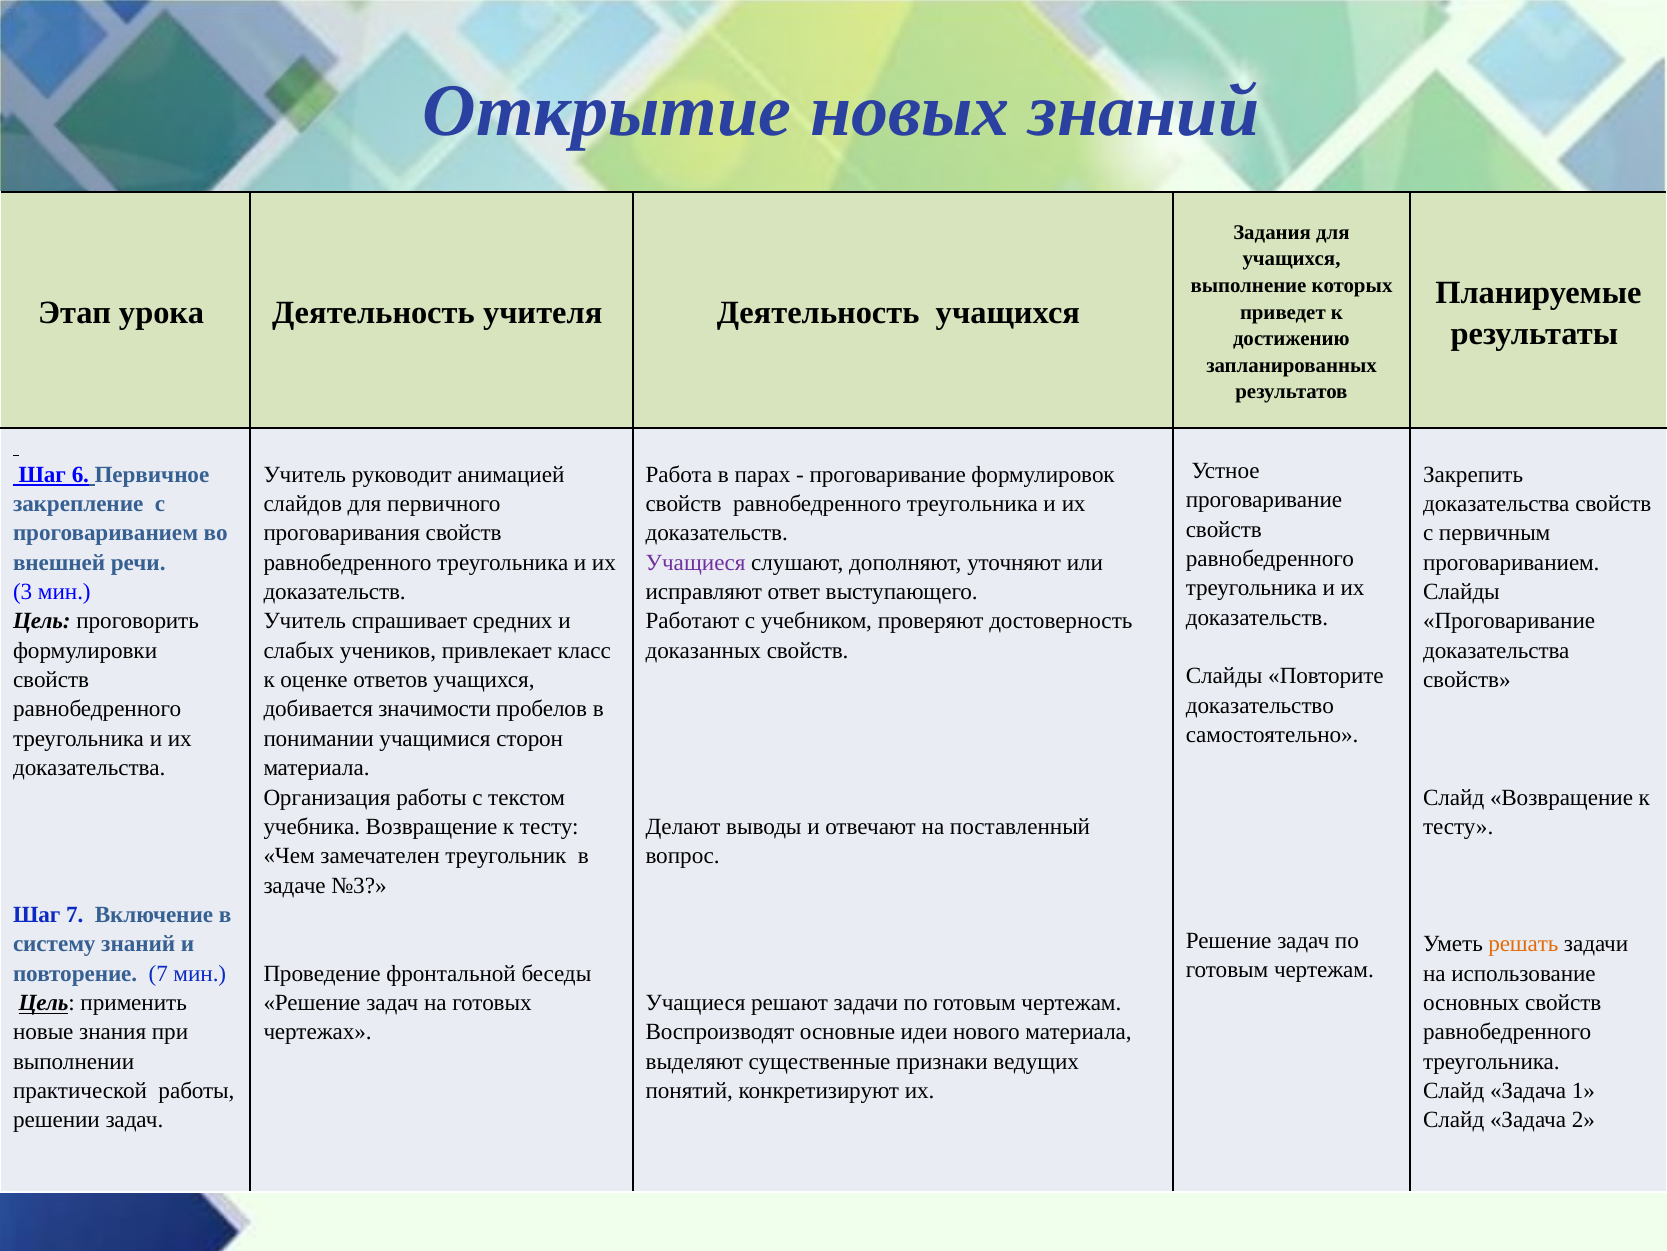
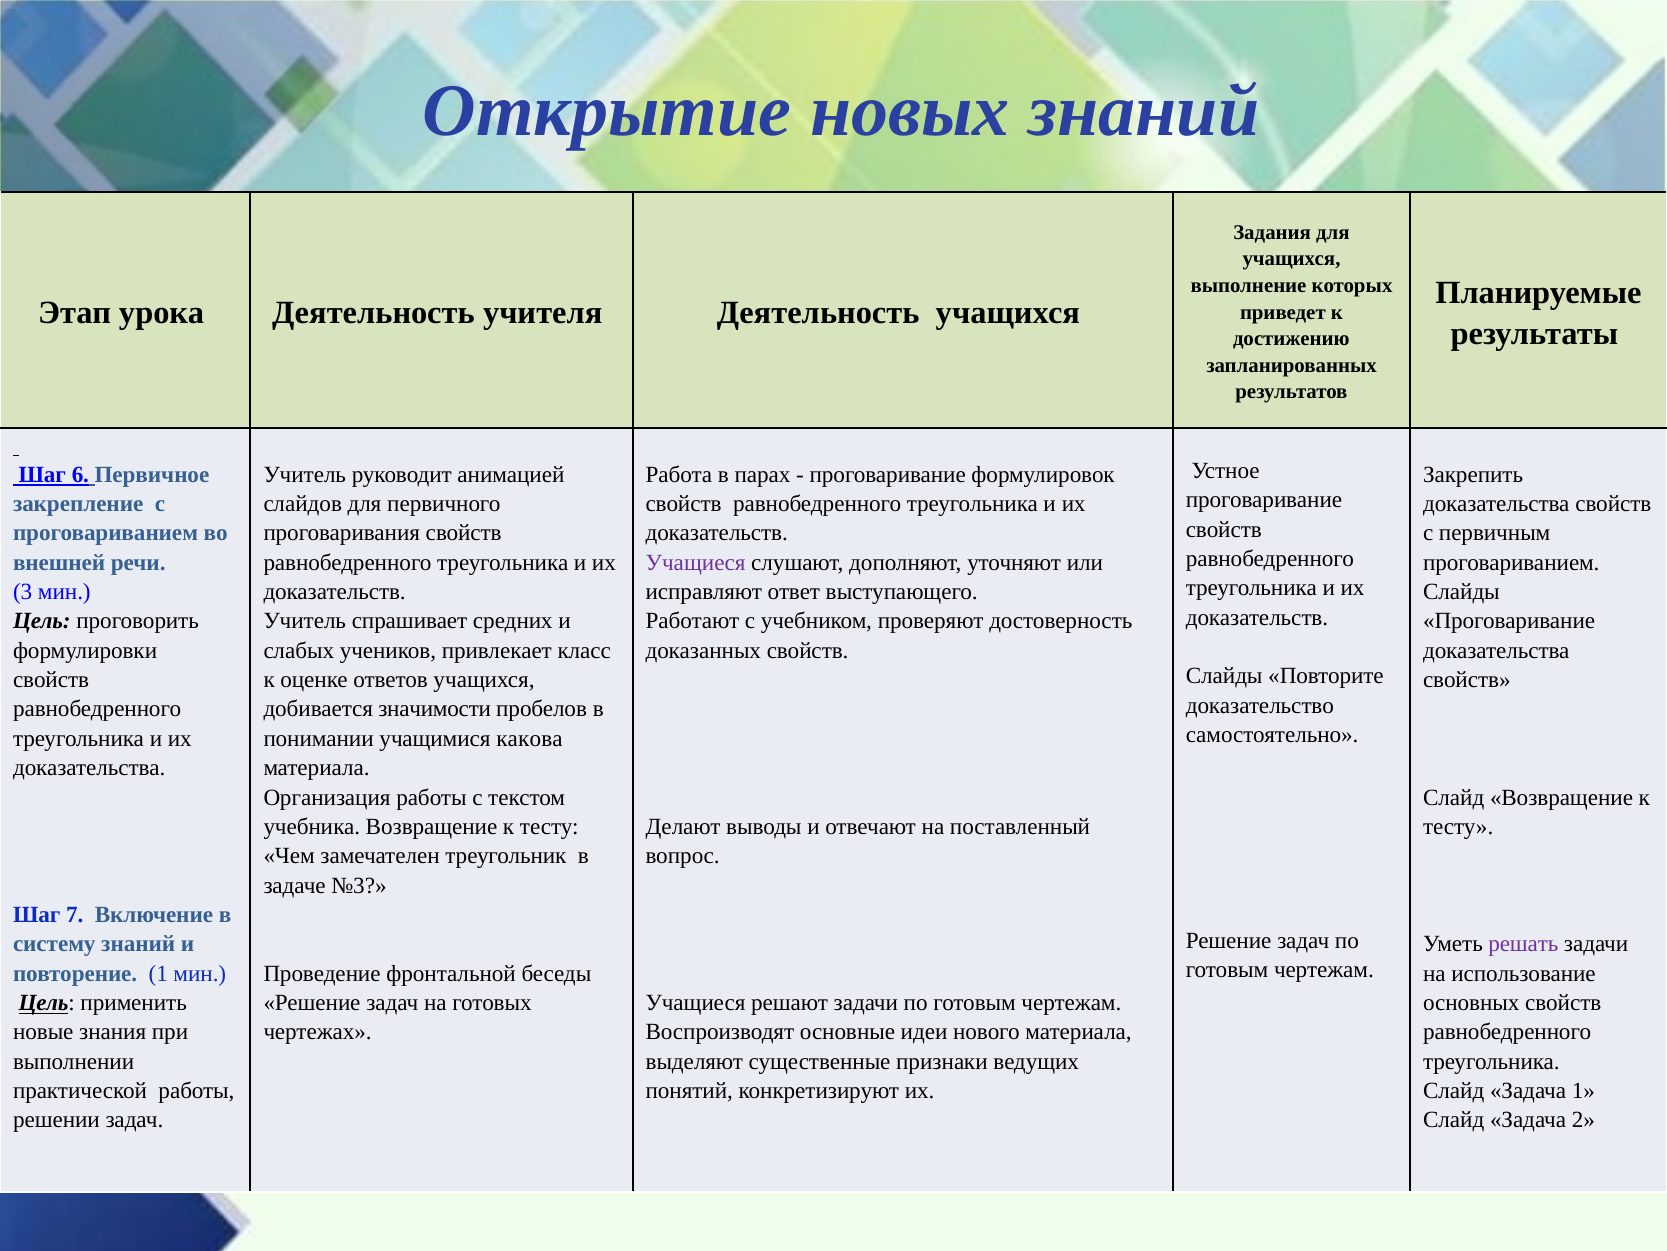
сторон: сторон -> какова (530, 738)
решать colour: orange -> purple (1523, 944)
повторение 7: 7 -> 1 (158, 973)
